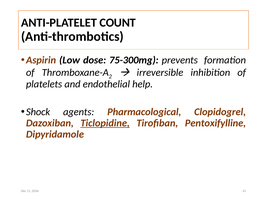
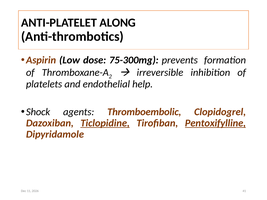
COUNT: COUNT -> ALONG (118, 23)
Pharmacological: Pharmacological -> Thromboembolic (144, 112)
Pentoxifylline underline: none -> present (215, 123)
